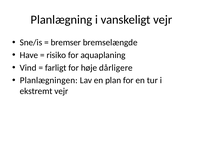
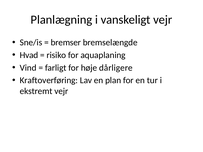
Have: Have -> Hvad (29, 55)
Planlægningen: Planlægningen -> Kraftoverføring (49, 80)
